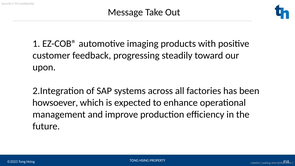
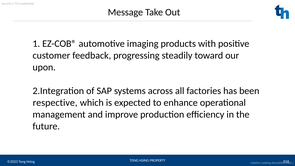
howsoever: howsoever -> respective (55, 103)
